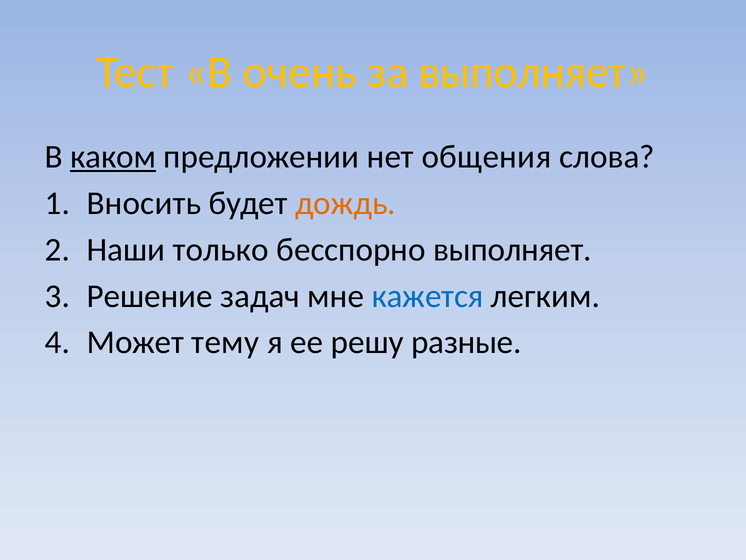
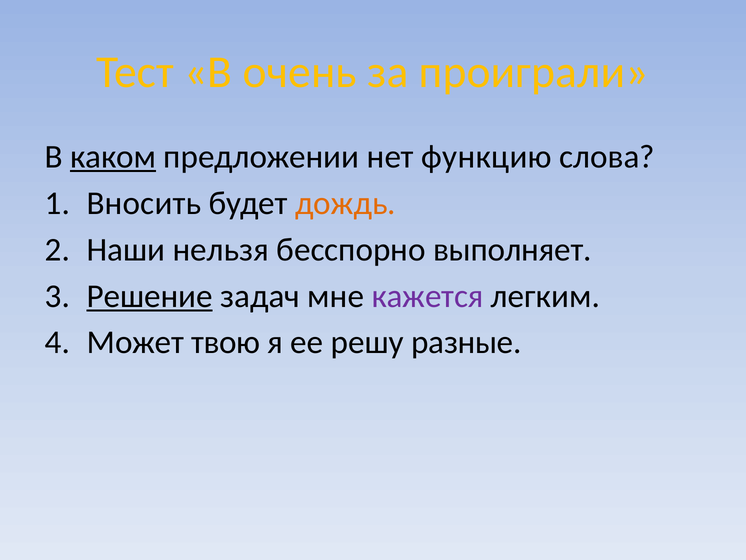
за выполняет: выполняет -> проиграли (534, 72)
общения: общения -> функцию (486, 156)
только: только -> нельзя (221, 249)
Решение underline: none -> present (150, 296)
кажется colour: blue -> purple (428, 296)
тему: тему -> твою (226, 342)
